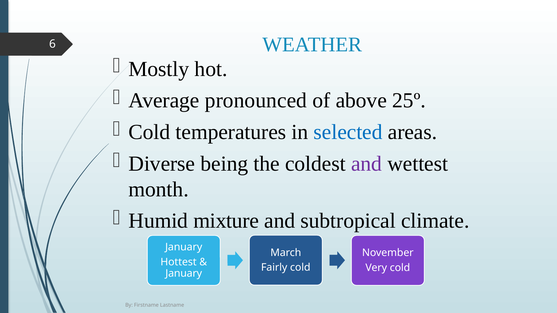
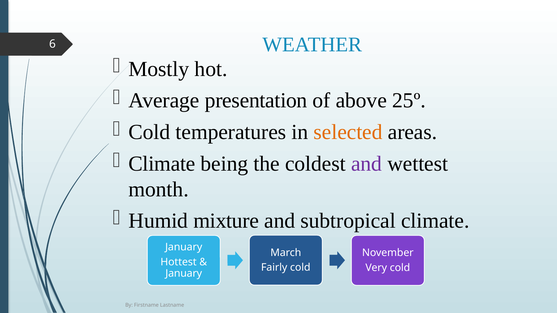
pronounced: pronounced -> presentation (256, 101)
selected colour: blue -> orange (348, 132)
Diverse: Diverse -> Climate (162, 164)
